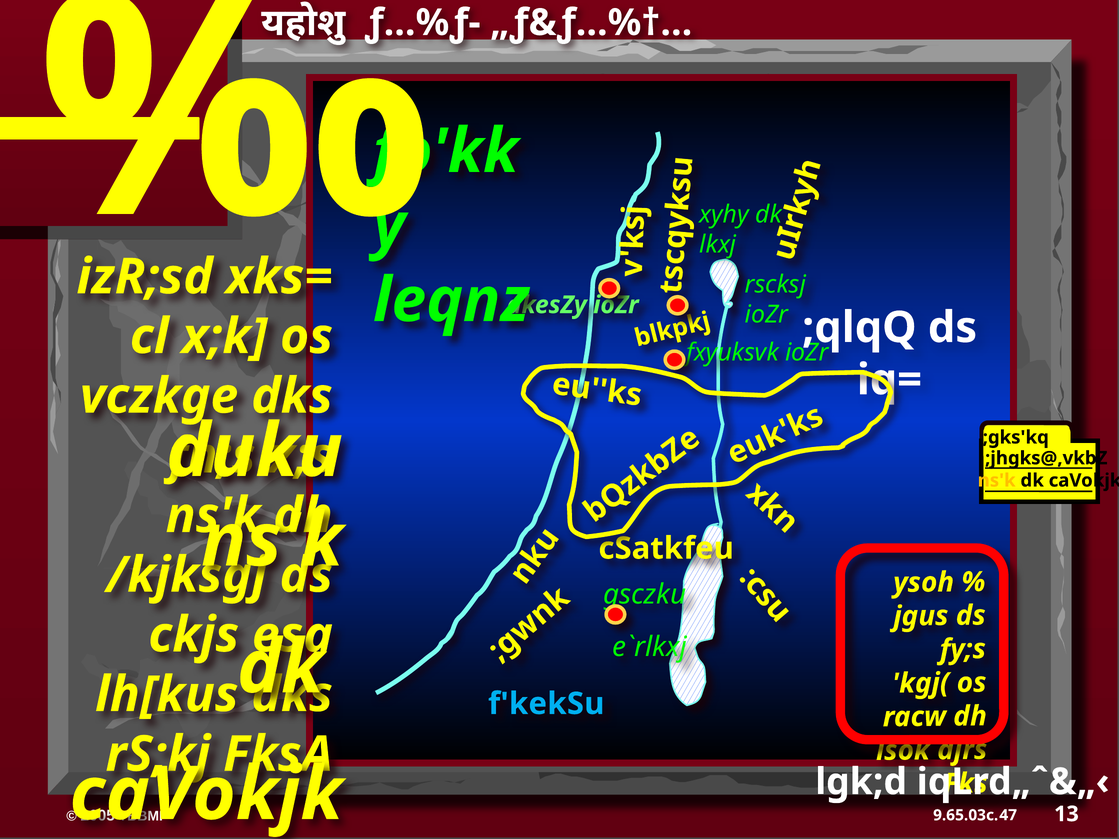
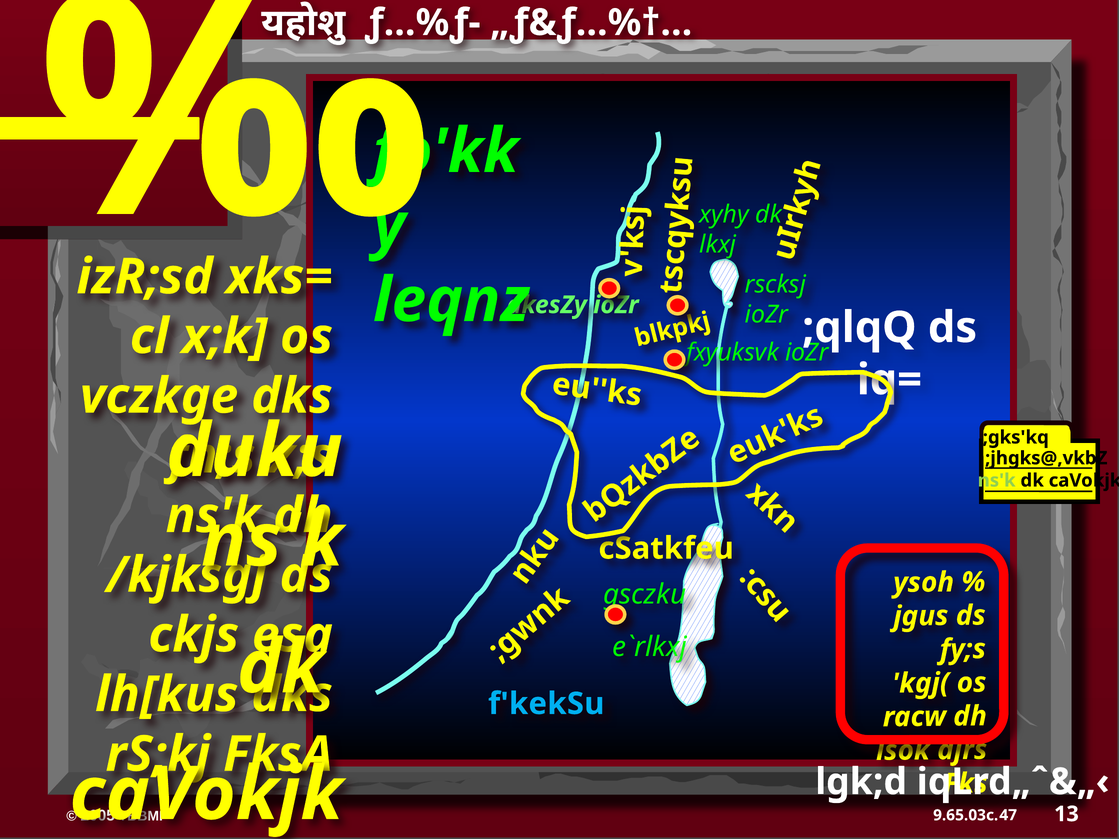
ns'k colour: yellow -> light green (997, 481)
